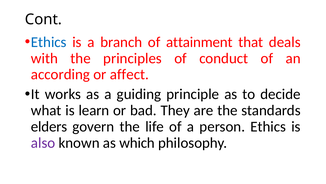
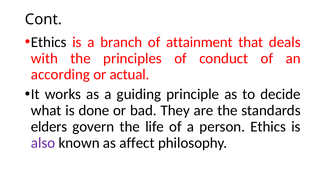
Ethics colour: blue -> black (49, 42)
affect: affect -> actual (130, 74)
learn: learn -> done (94, 110)
which: which -> affect (137, 142)
